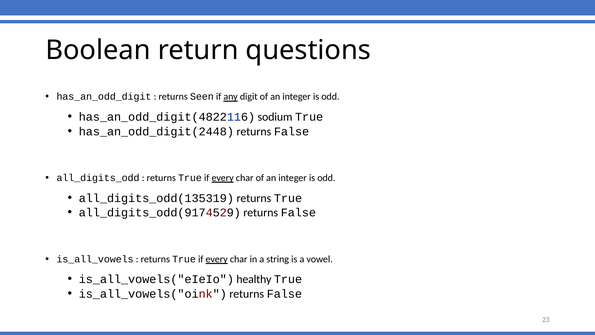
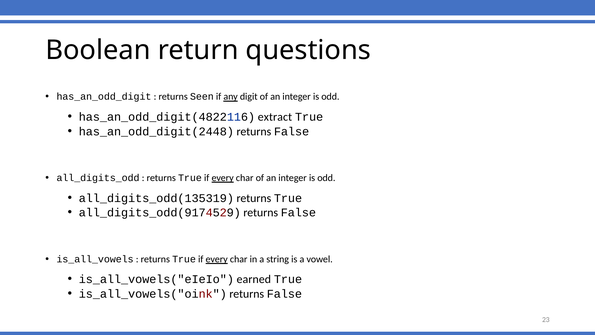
sodium: sodium -> extract (275, 117)
healthy: healthy -> earned (254, 279)
